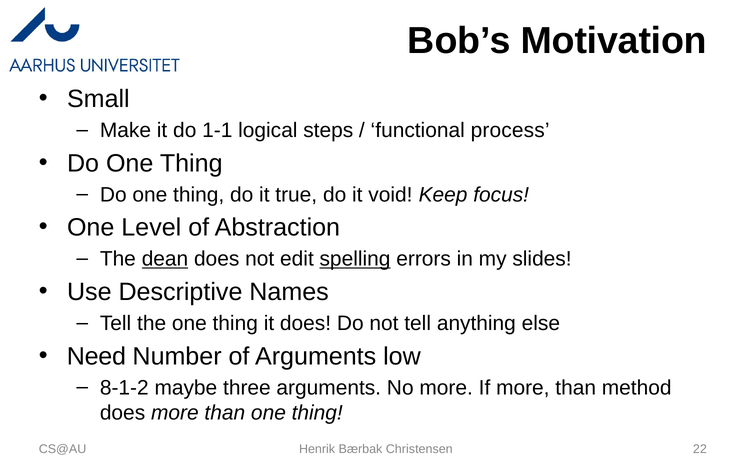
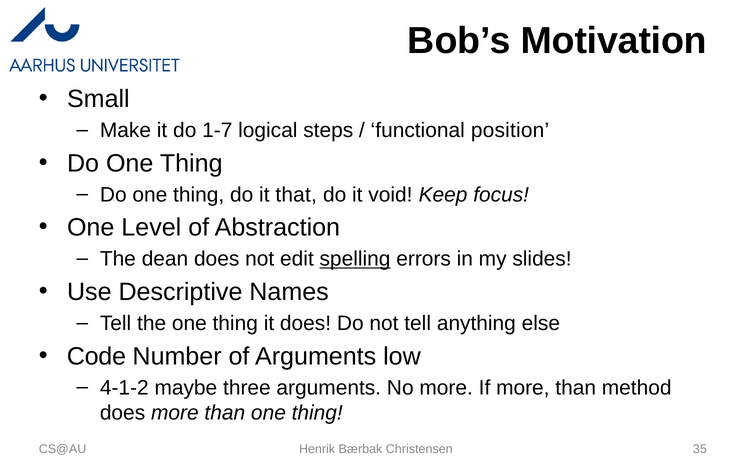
1-1: 1-1 -> 1-7 (217, 130)
process: process -> position (510, 130)
true: true -> that (296, 195)
dean underline: present -> none (165, 259)
Need: Need -> Code (96, 356)
8-1-2: 8-1-2 -> 4-1-2 (124, 388)
22: 22 -> 35 (700, 449)
